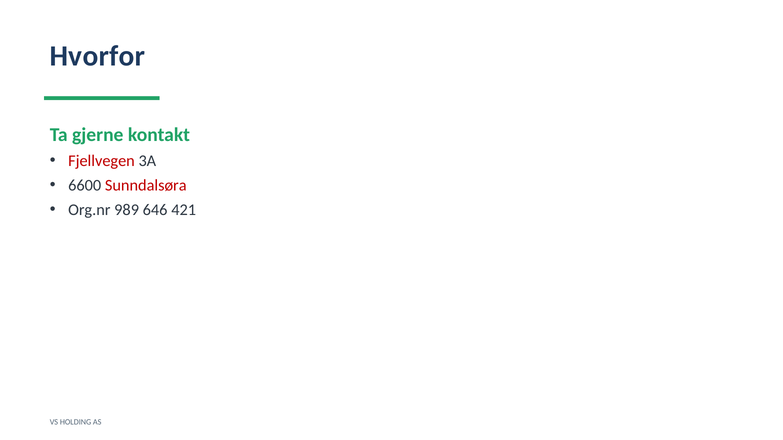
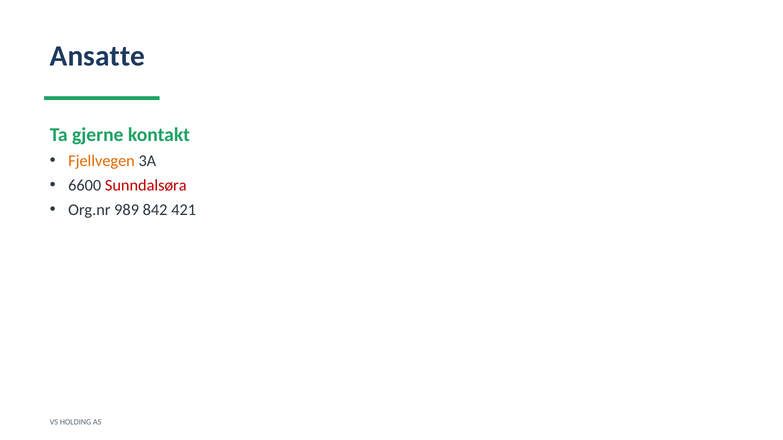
Hvorfor: Hvorfor -> Ansatte (97, 56)
Fjellvegen colour: red -> orange (101, 161)
646: 646 -> 842 (155, 210)
